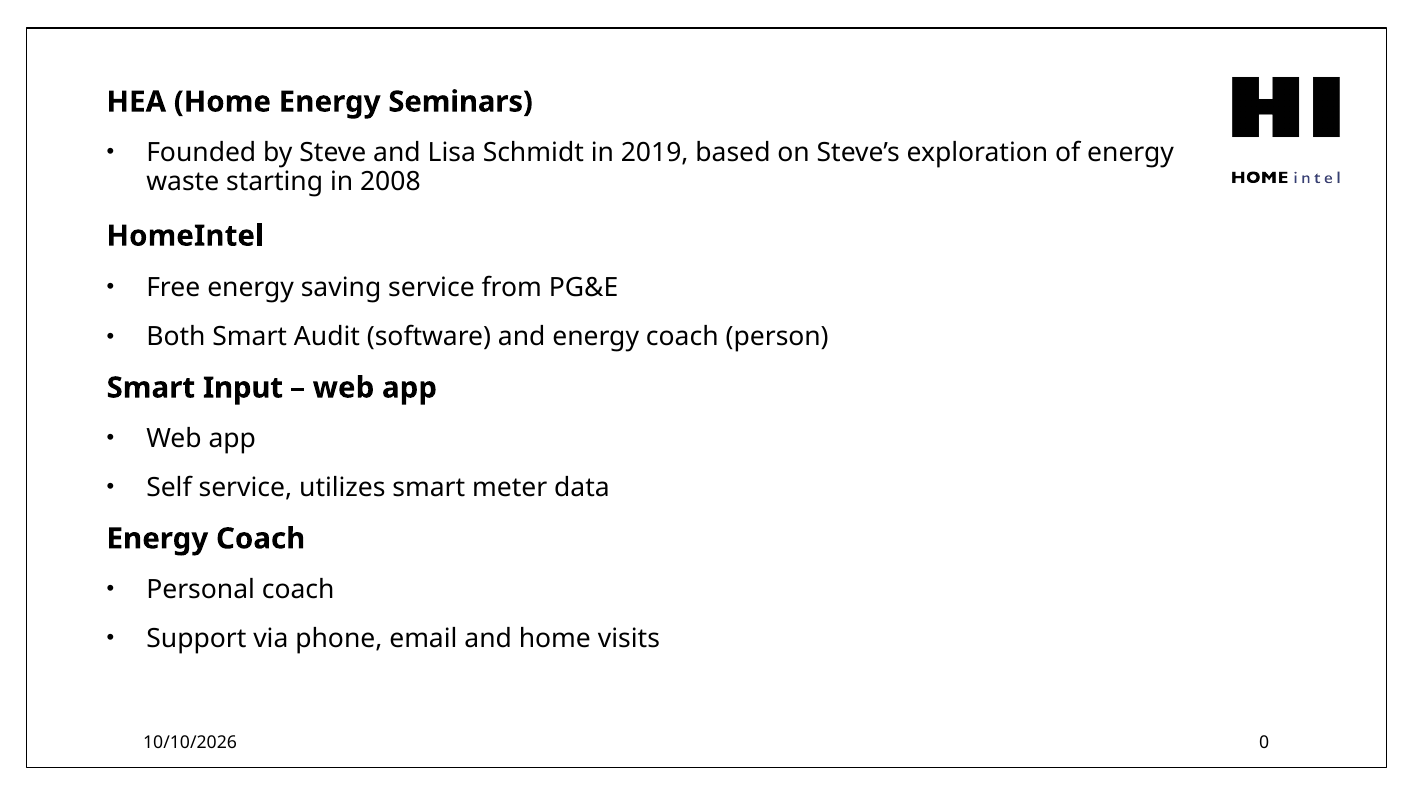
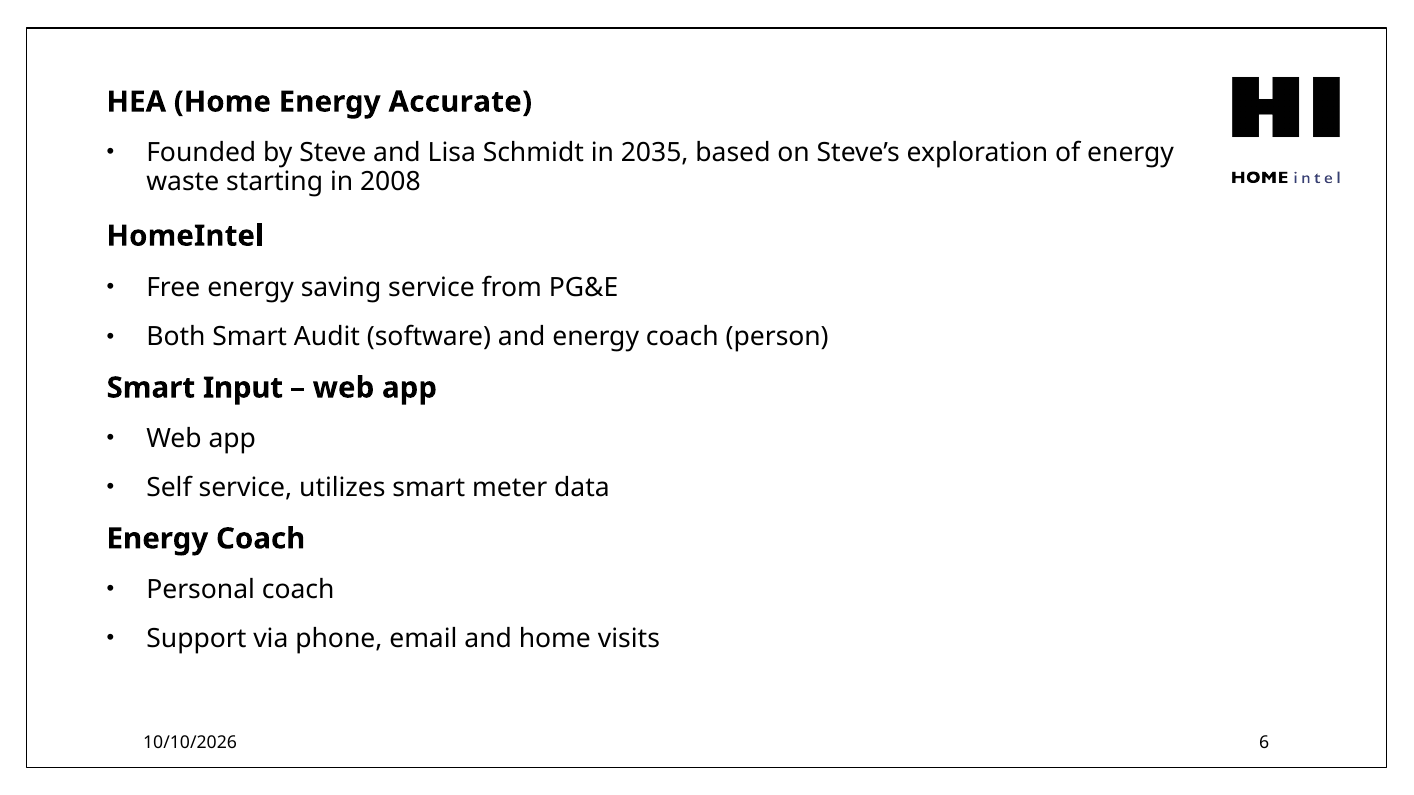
Seminars: Seminars -> Accurate (460, 102)
2019: 2019 -> 2035 (655, 153)
0: 0 -> 6 (1264, 743)
